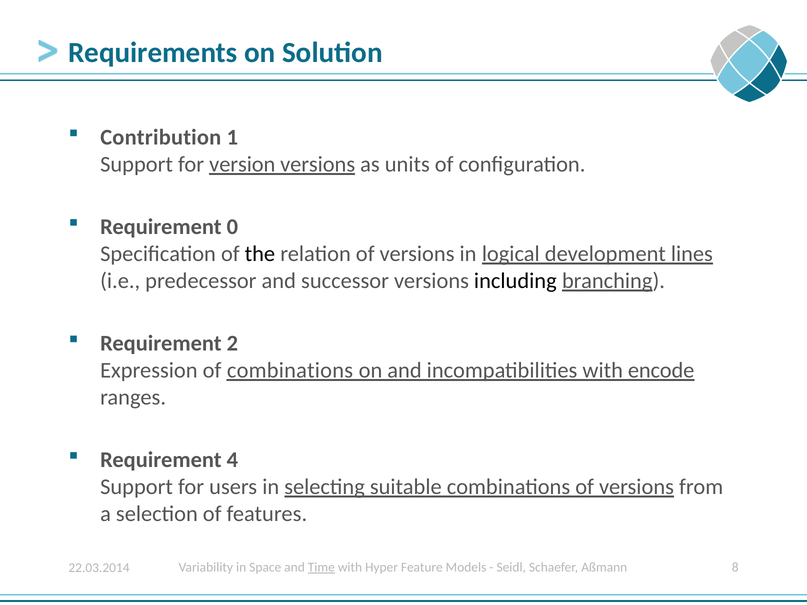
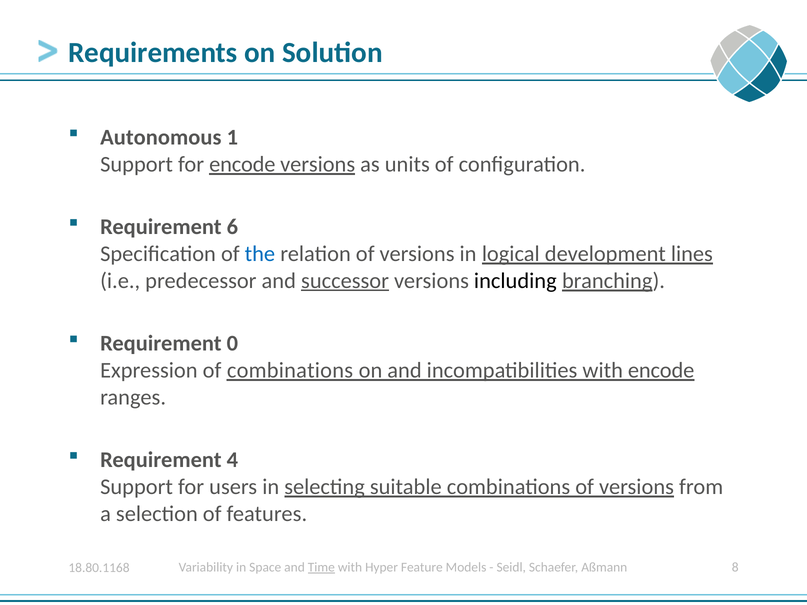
Contribution: Contribution -> Autonomous (161, 137)
for version: version -> encode (242, 164)
0: 0 -> 6 (232, 227)
the colour: black -> blue (260, 254)
successor underline: none -> present (345, 281)
2: 2 -> 0 (232, 344)
22.03.2014: 22.03.2014 -> 18.80.1168 (99, 568)
